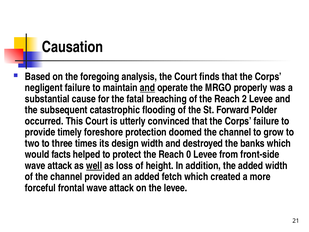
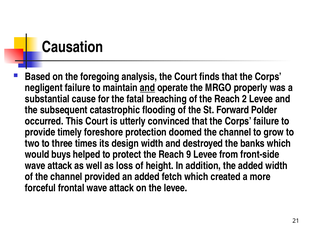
facts: facts -> buys (61, 154)
0: 0 -> 9 (189, 154)
well underline: present -> none (94, 166)
